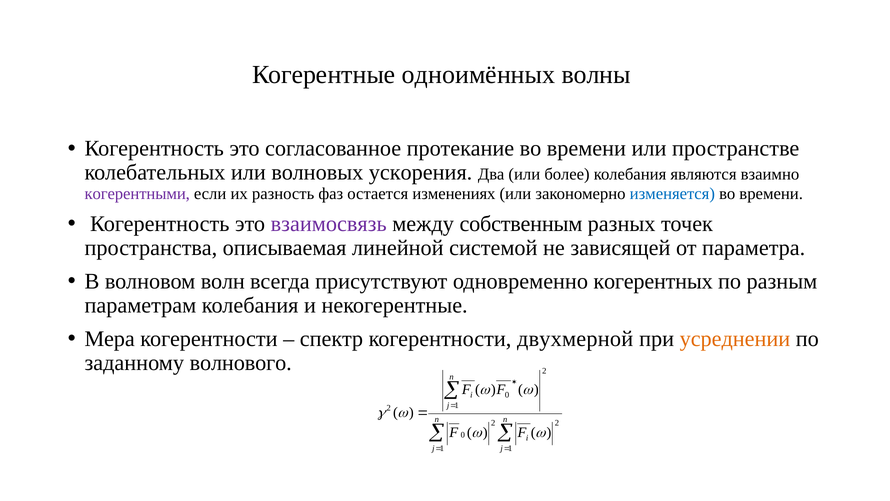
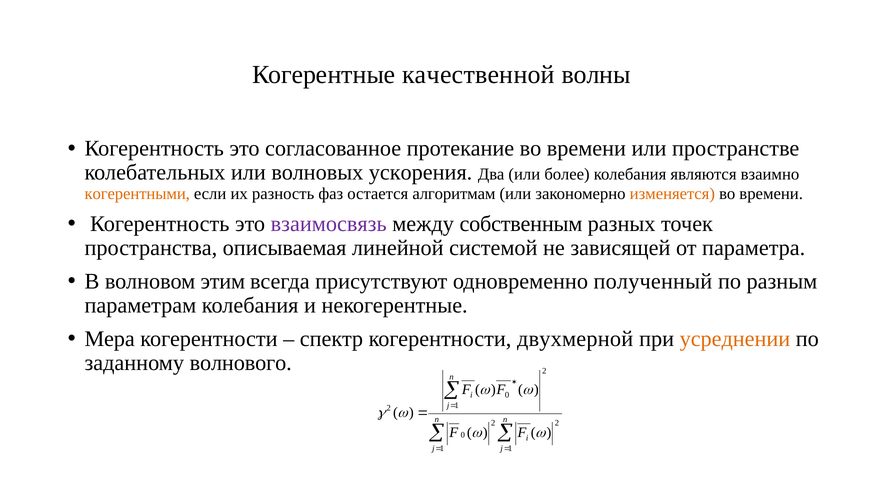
одноимённых: одноимённых -> качественной (479, 75)
когерентными colour: purple -> orange (137, 194)
изменениях: изменениях -> алгоритмам (454, 194)
изменяется colour: blue -> orange (672, 194)
волн: волн -> этим (223, 281)
когерентных: когерентных -> полученный (653, 281)
